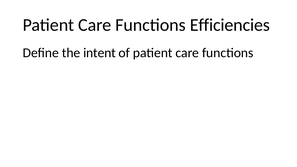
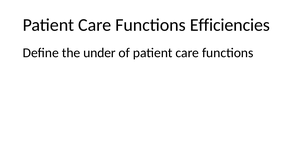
intent: intent -> under (99, 53)
